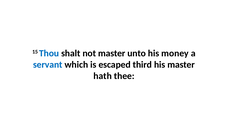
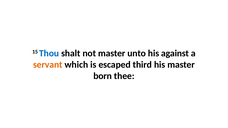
money: money -> against (175, 53)
servant colour: blue -> orange (48, 65)
hath: hath -> born (103, 76)
